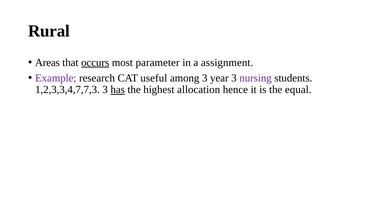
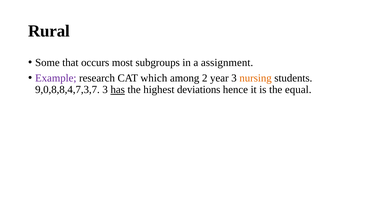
Areas: Areas -> Some (47, 63)
occurs underline: present -> none (95, 63)
parameter: parameter -> subgroups (158, 63)
useful: useful -> which (154, 78)
among 3: 3 -> 2 (205, 78)
nursing colour: purple -> orange (256, 78)
1,2,3,3,4,7,7,3: 1,2,3,3,4,7,7,3 -> 9,0,8,8,4,7,3,7 (67, 90)
allocation: allocation -> deviations (199, 90)
